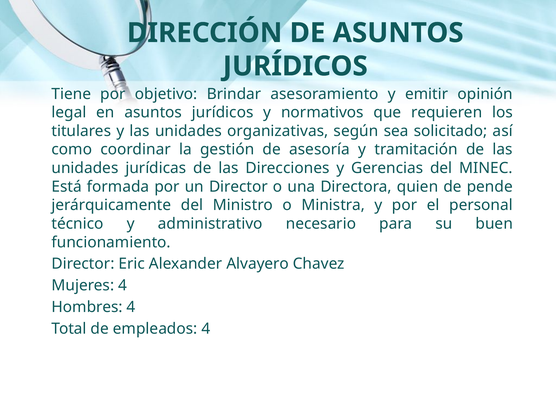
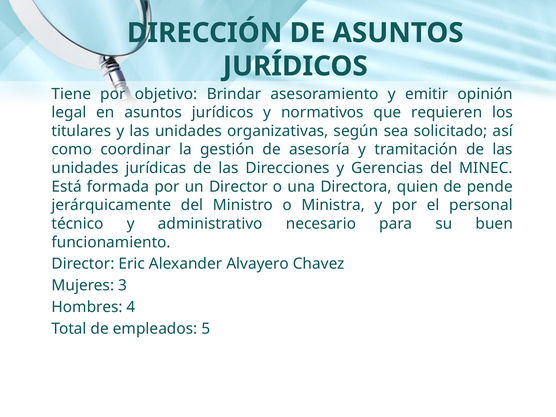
Mujeres 4: 4 -> 3 (123, 286)
empleados 4: 4 -> 5 (206, 329)
